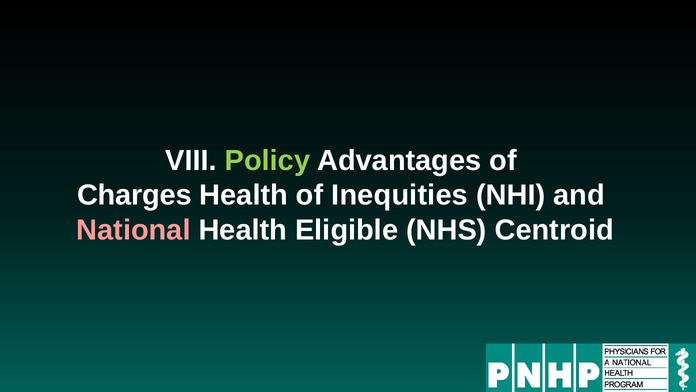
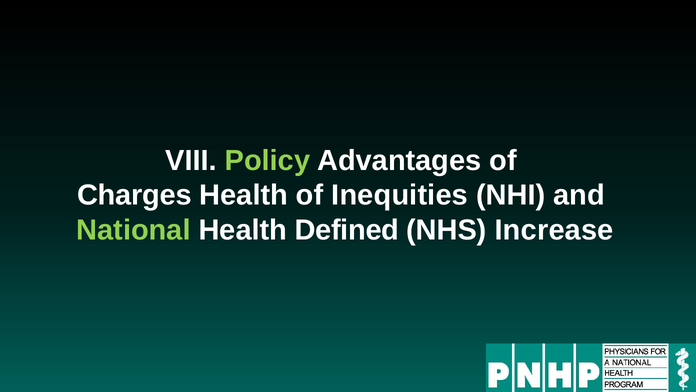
National colour: pink -> light green (133, 230)
Eligible: Eligible -> Defined (347, 230)
Centroid: Centroid -> Increase (554, 230)
